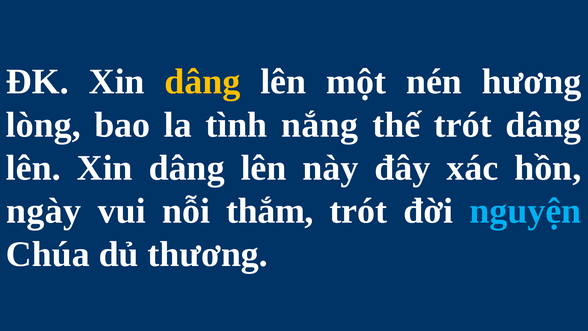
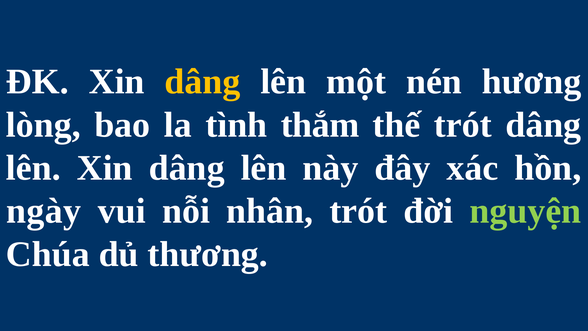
nắng: nắng -> thắm (320, 125)
thắm: thắm -> nhân (270, 211)
nguyện colour: light blue -> light green (525, 211)
